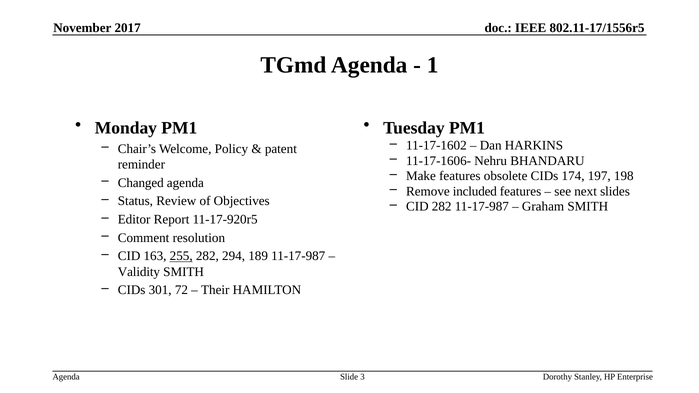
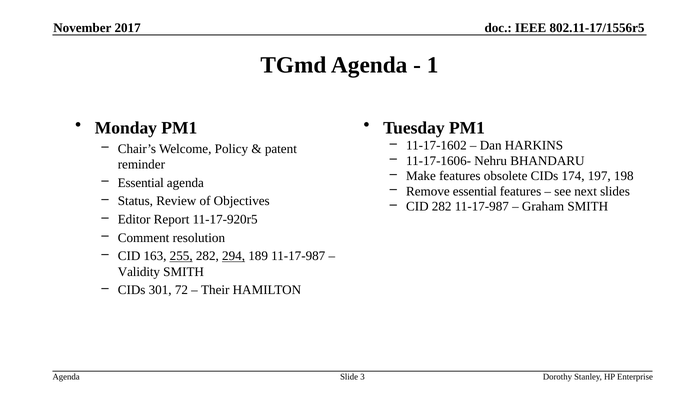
Changed: Changed -> Essential (141, 183)
Remove included: included -> essential (475, 191)
294 underline: none -> present (234, 256)
